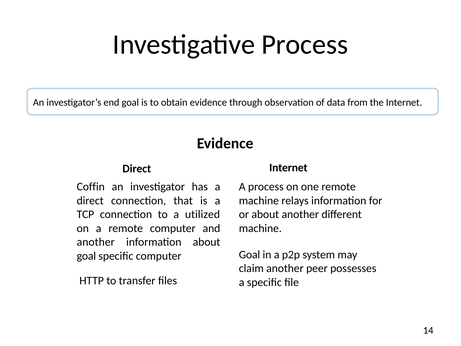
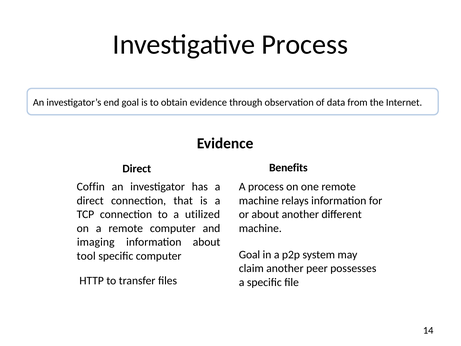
Direct Internet: Internet -> Benefits (288, 167)
another: another -> imaging (96, 242)
goal: goal -> tool (86, 256)
